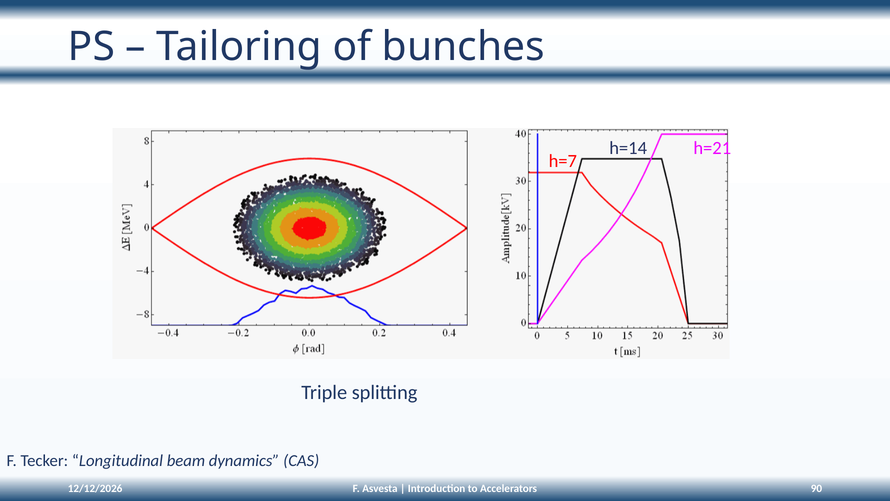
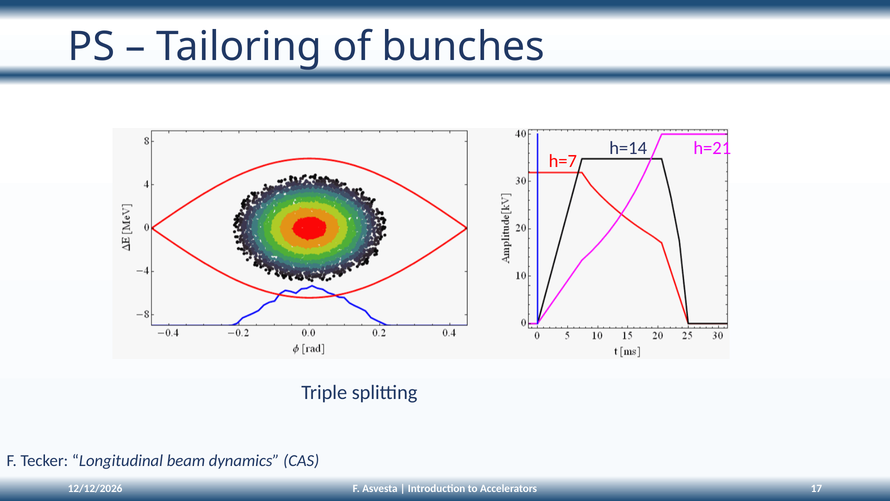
90: 90 -> 17 (816, 488)
